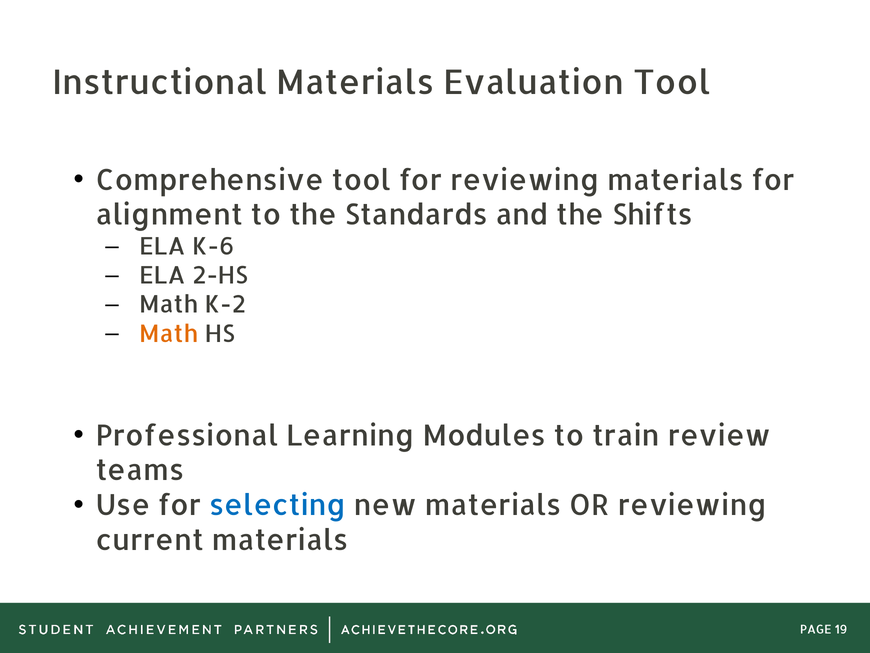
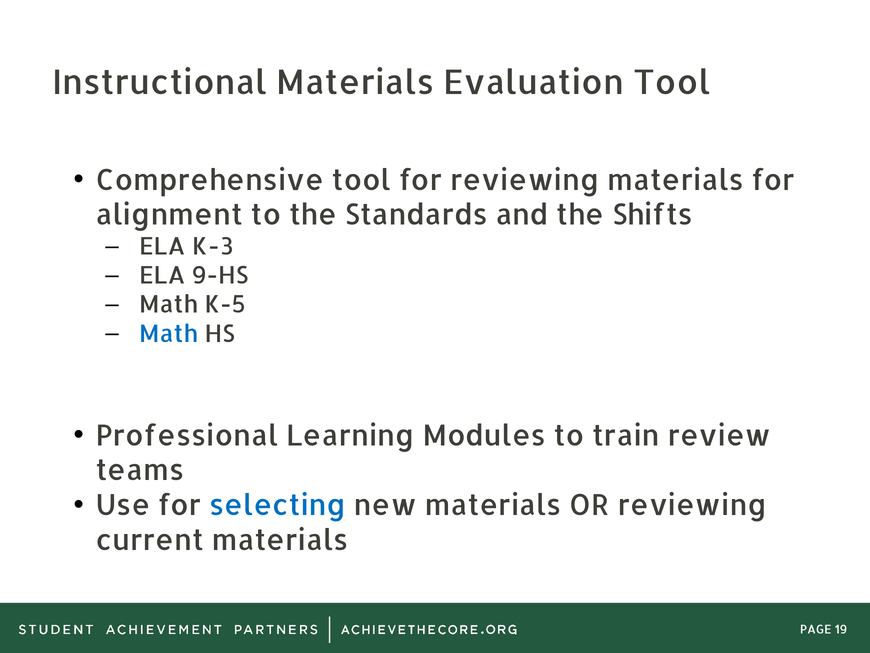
K-6: K-6 -> K-3 (213, 247)
2-HS: 2-HS -> 9-HS (220, 276)
K-2: K-2 -> K-5 (225, 305)
Math colour: orange -> blue (169, 334)
